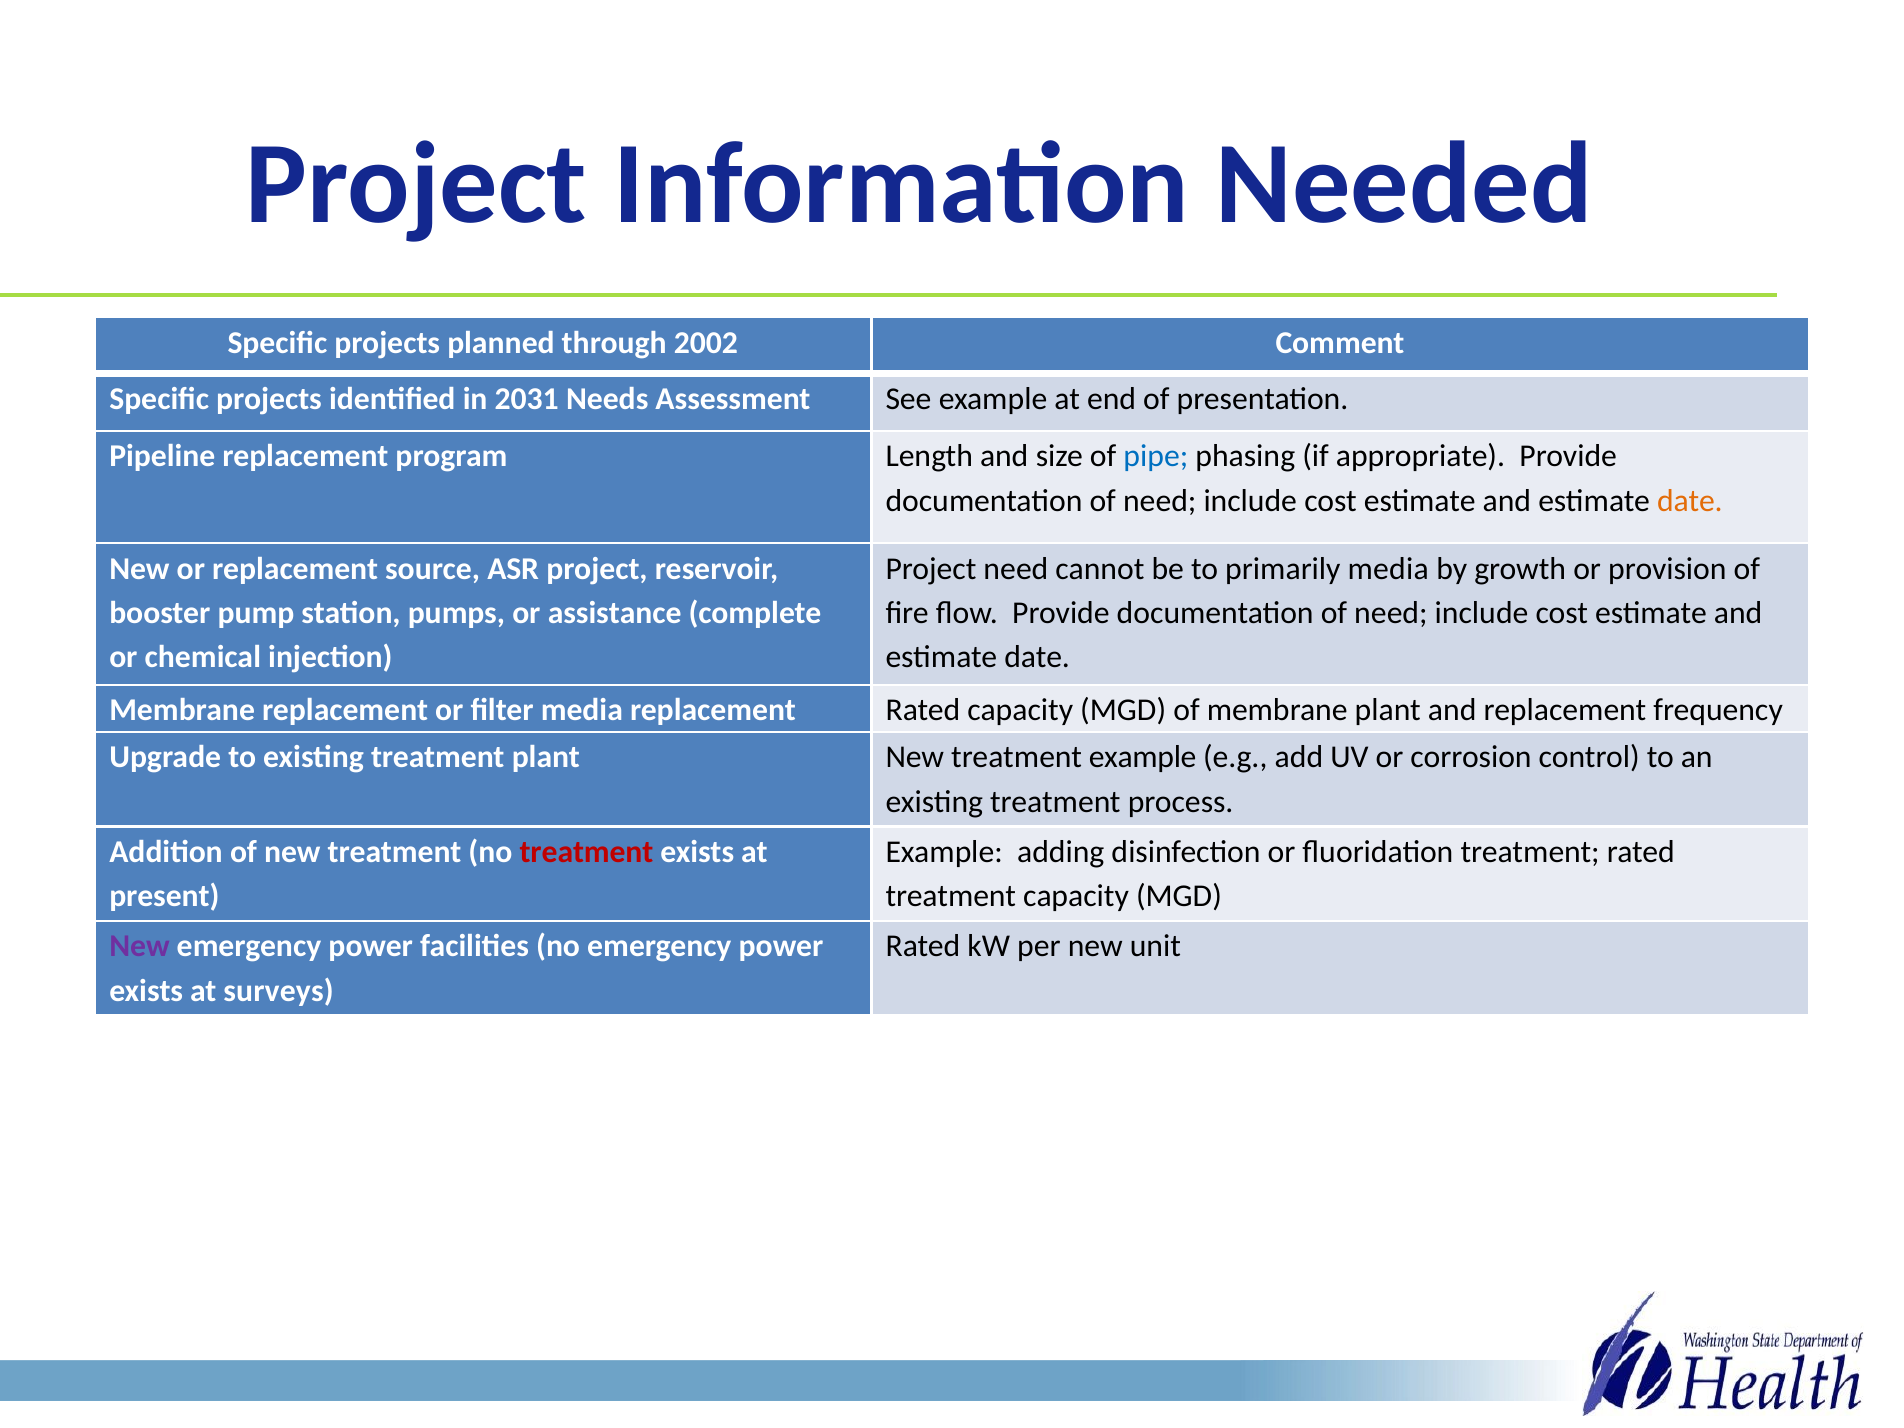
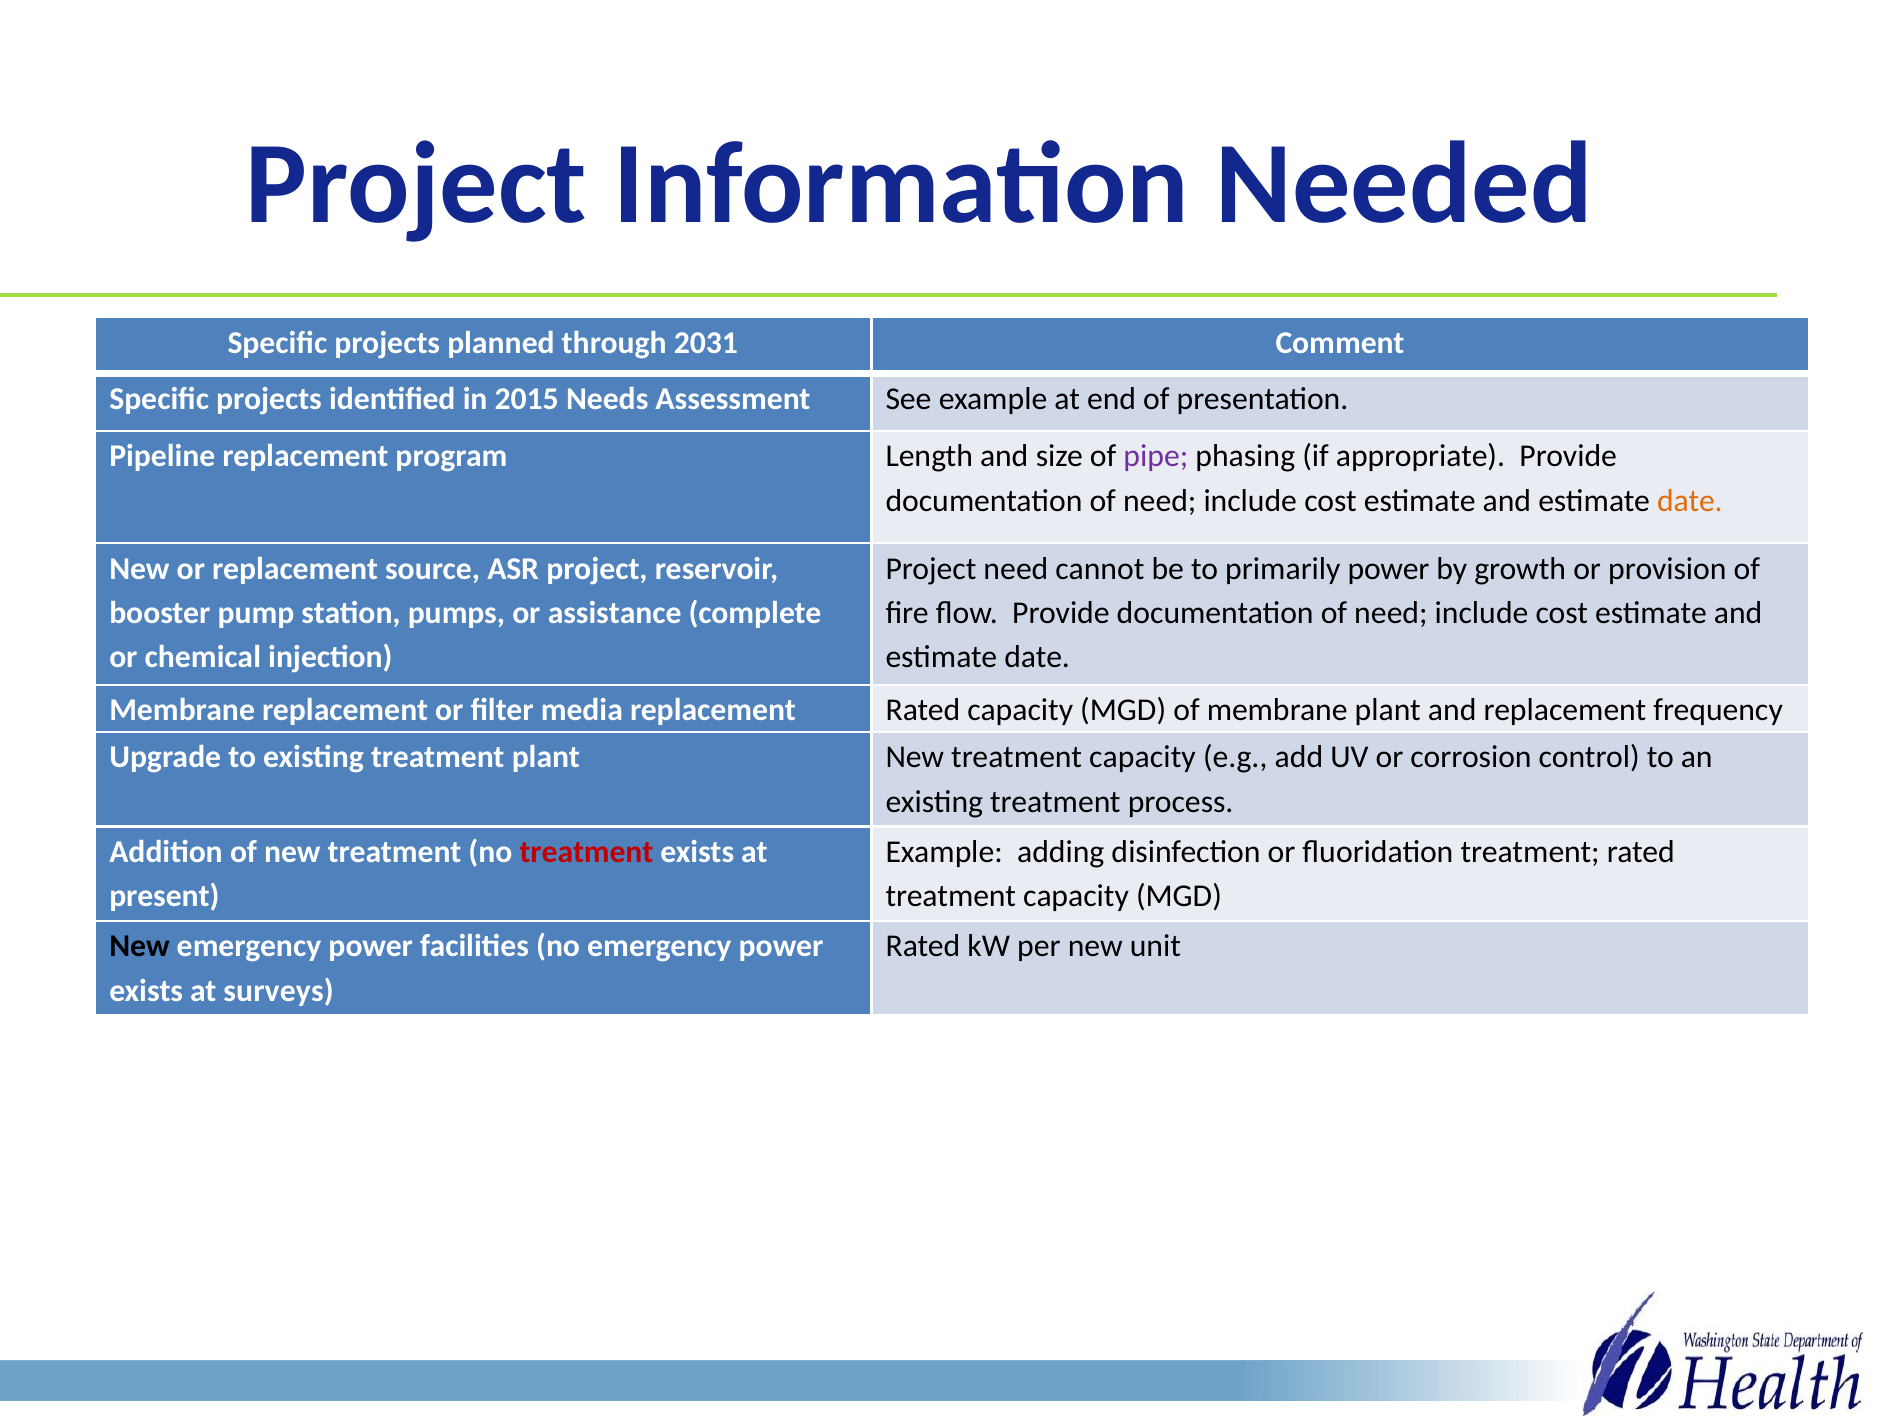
2002: 2002 -> 2031 (706, 343)
2031: 2031 -> 2015 (527, 399)
pipe colour: blue -> purple (1156, 456)
primarily media: media -> power (1389, 569)
New treatment example: example -> capacity (1142, 758)
New colour: purple -> black (140, 946)
